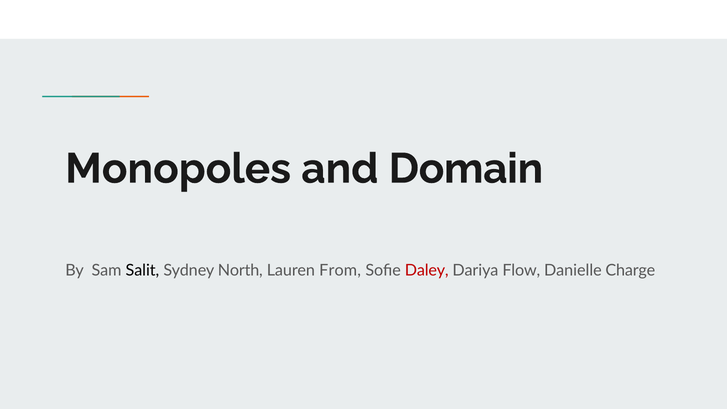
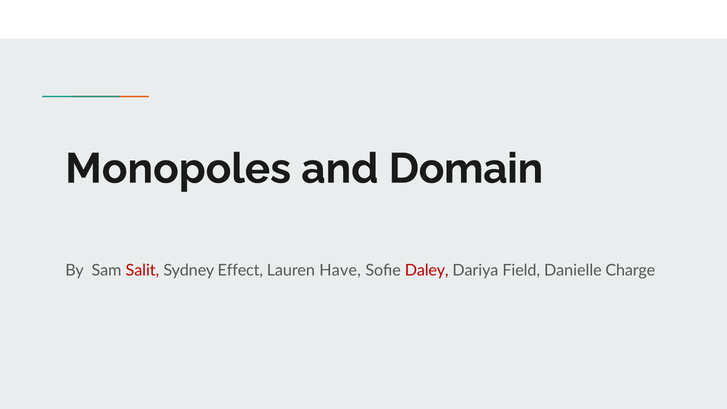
Salit colour: black -> red (142, 270)
North: North -> Effect (240, 270)
From: From -> Have (340, 270)
Flow: Flow -> Field (521, 270)
